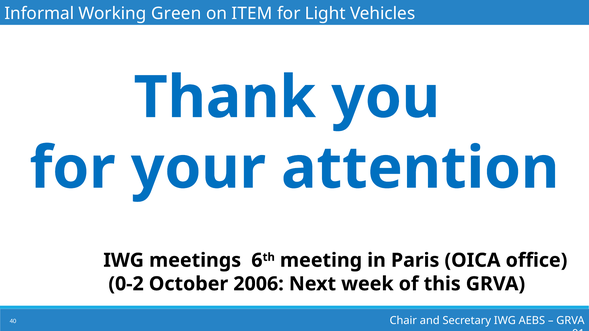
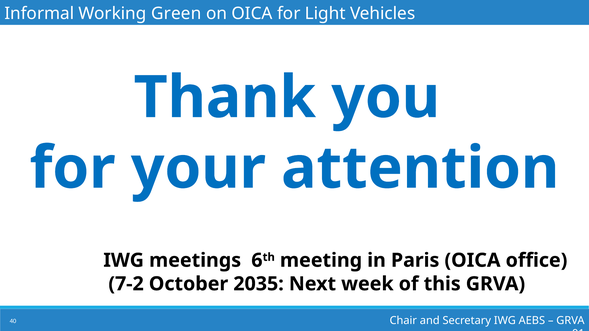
on ITEM: ITEM -> OICA (252, 14)
0-2: 0-2 -> 7-2 (126, 284)
2006: 2006 -> 2035 (259, 284)
